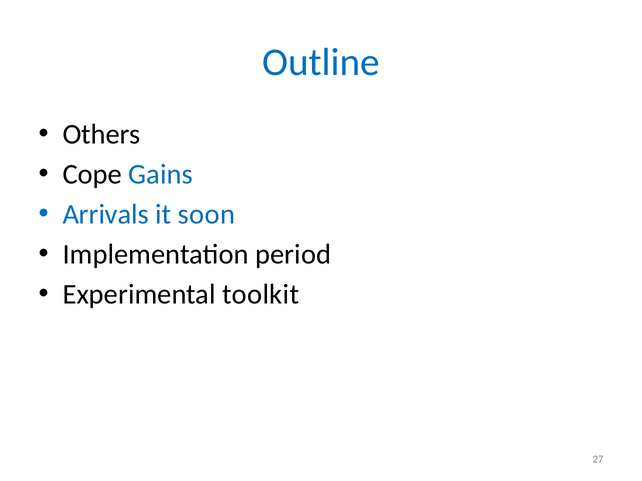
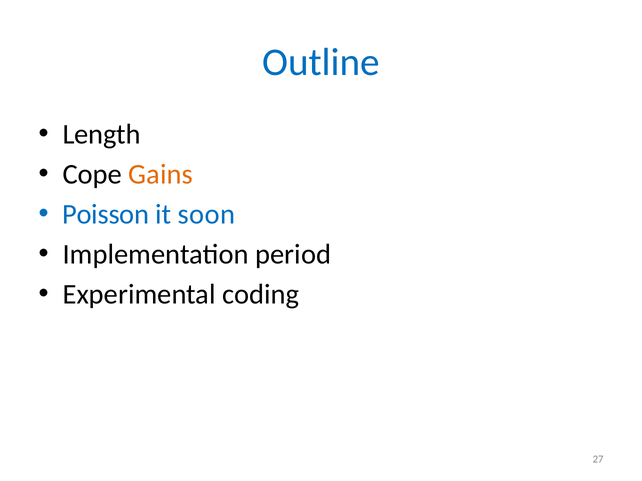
Others: Others -> Length (102, 135)
Gains colour: blue -> orange (161, 175)
Arrivals: Arrivals -> Poisson (106, 215)
toolkit: toolkit -> coding (261, 295)
